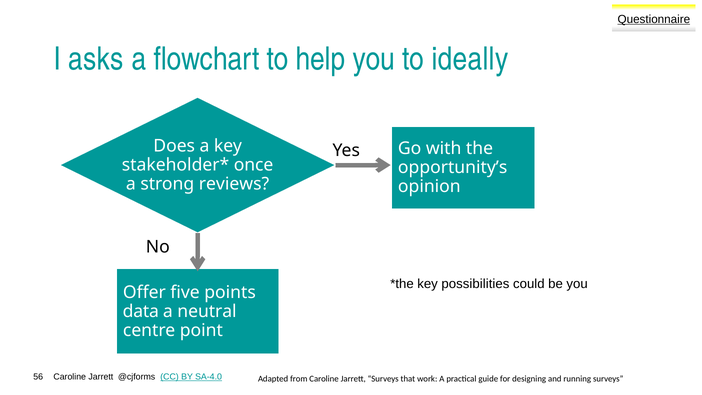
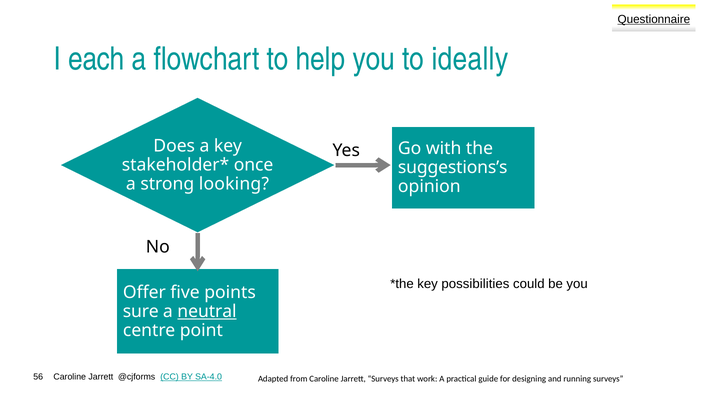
asks: asks -> each (96, 59)
opportunity’s: opportunity’s -> suggestions’s (453, 168)
reviews: reviews -> looking (234, 184)
data: data -> sure (141, 311)
neutral underline: none -> present (207, 311)
